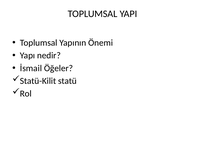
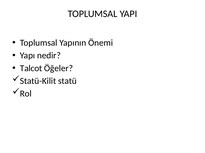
İsmail: İsmail -> Talcot (31, 69)
